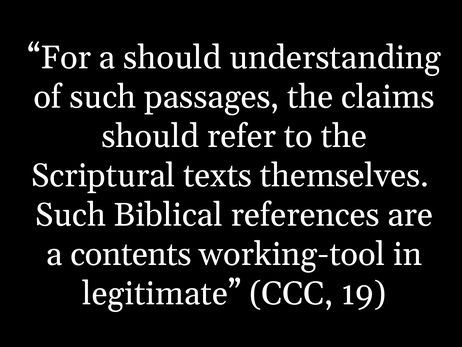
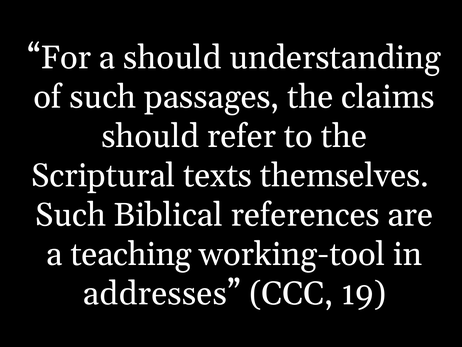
contents: contents -> teaching (131, 254)
legitimate: legitimate -> addresses (162, 293)
